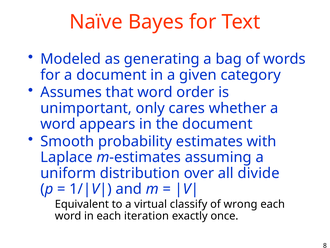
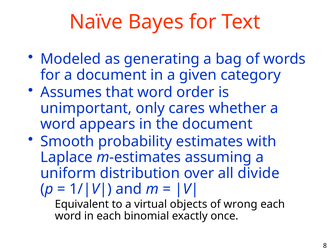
classify: classify -> objects (189, 204)
iteration: iteration -> binomial (147, 216)
